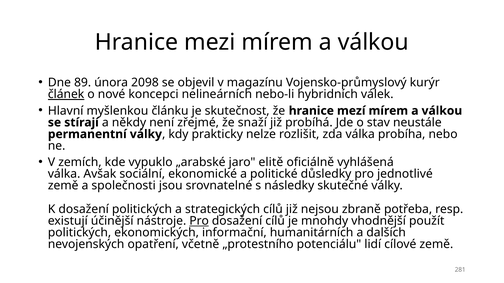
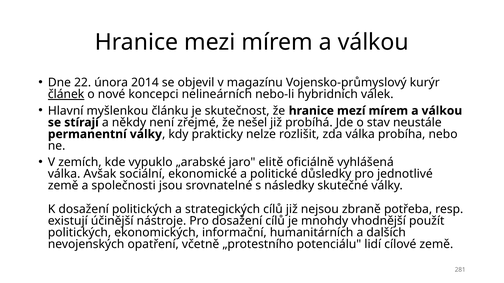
89: 89 -> 22 (83, 83)
2098: 2098 -> 2014 (145, 83)
snaží: snaží -> nešel (252, 123)
Pro underline: present -> none (199, 221)
